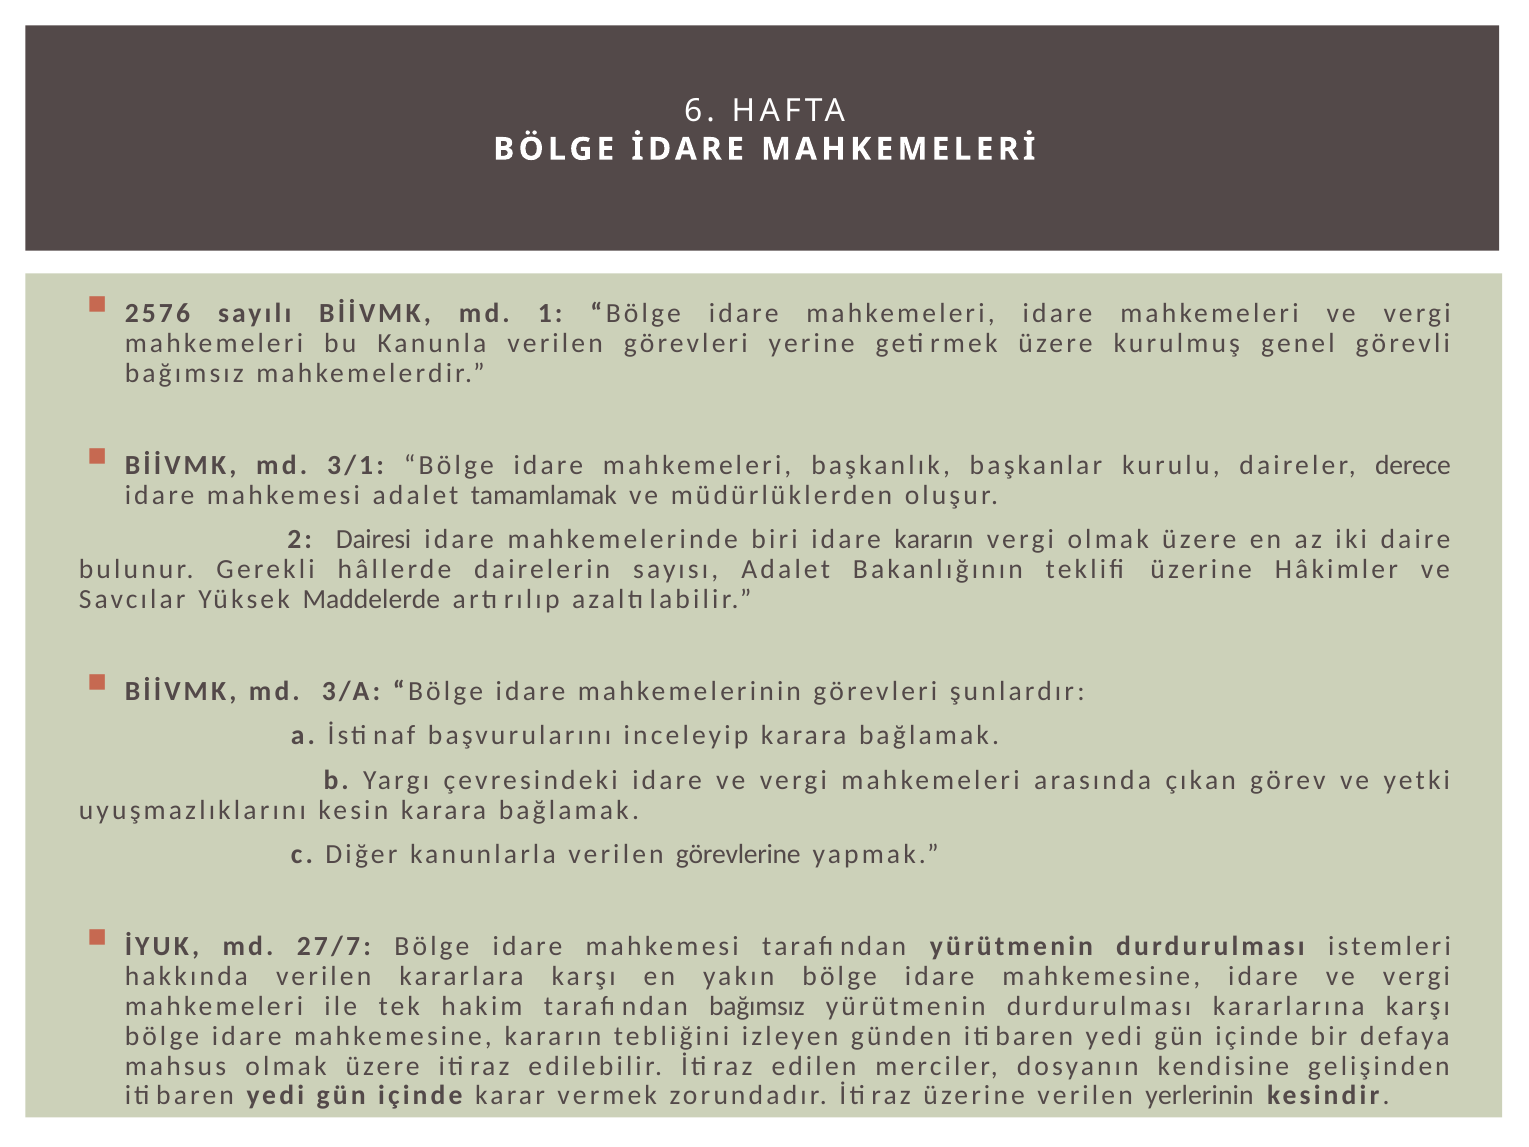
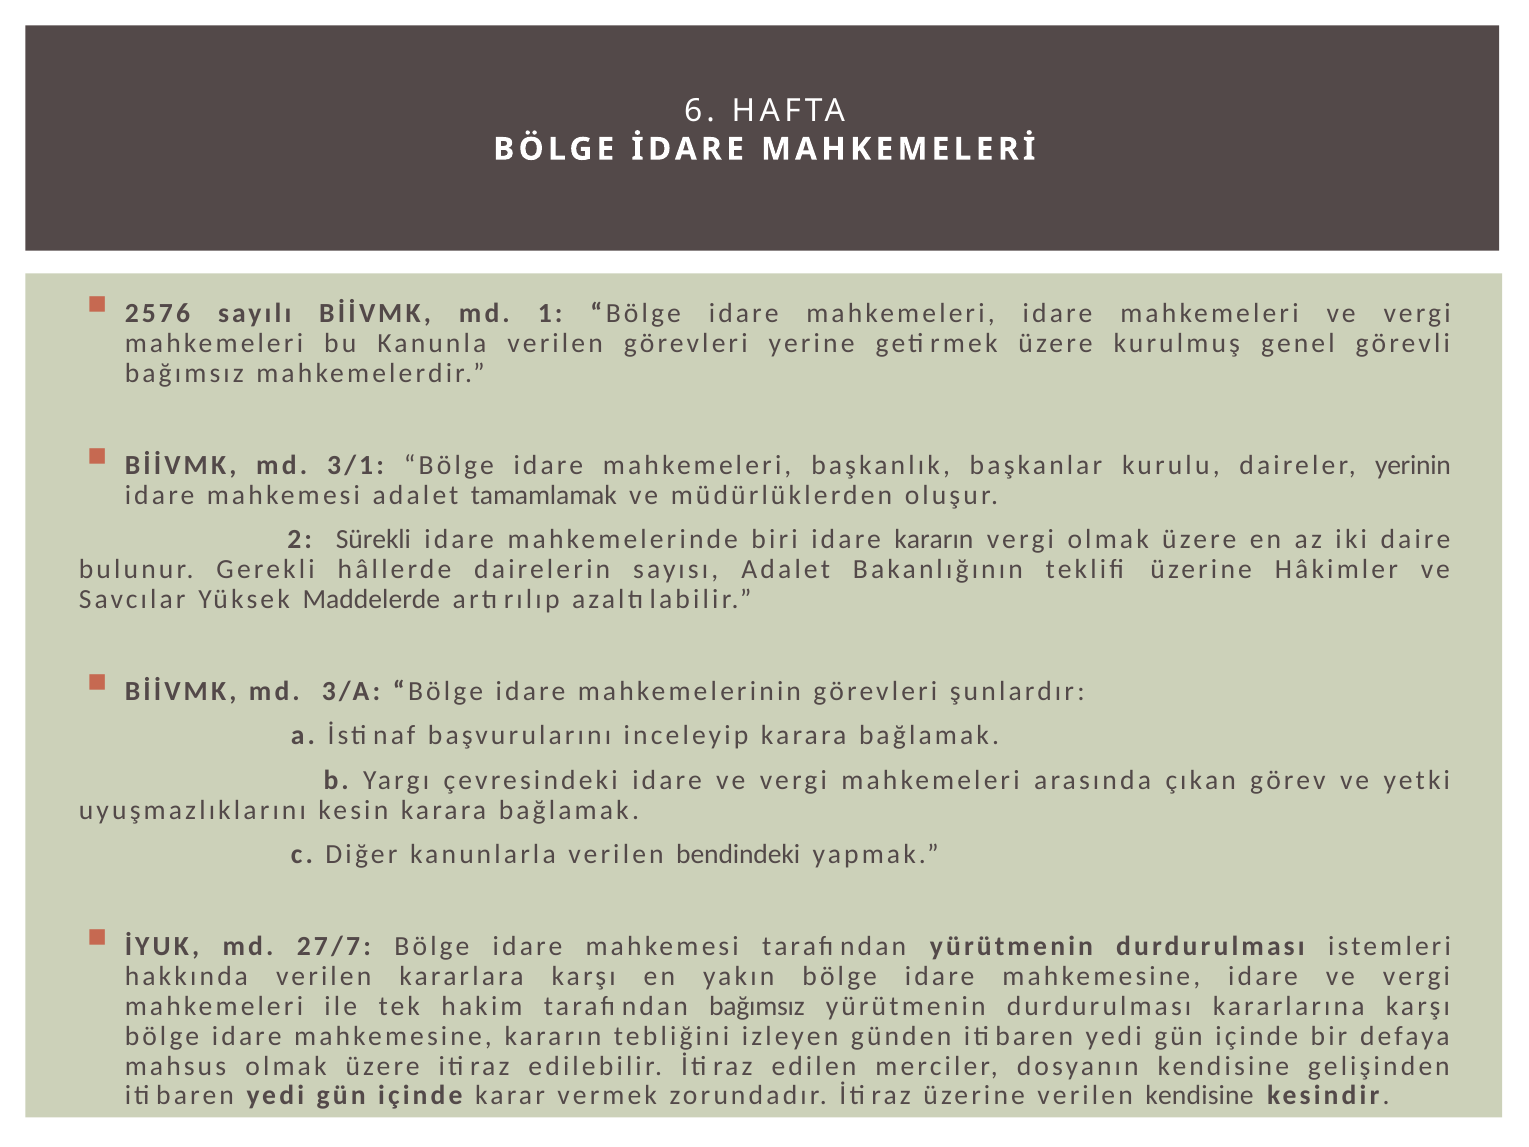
derece: derece -> yerinin (1413, 465)
Dairesi: Dairesi -> Sürekli (373, 540)
görevlerine: görevlerine -> bendindeki (738, 854)
verilen yerlerinin: yerlerinin -> kendisine (1199, 1096)
